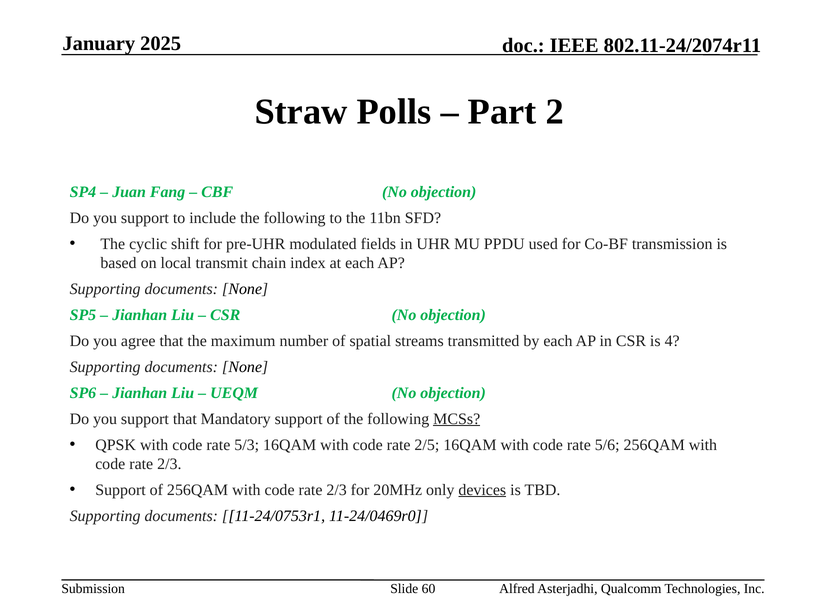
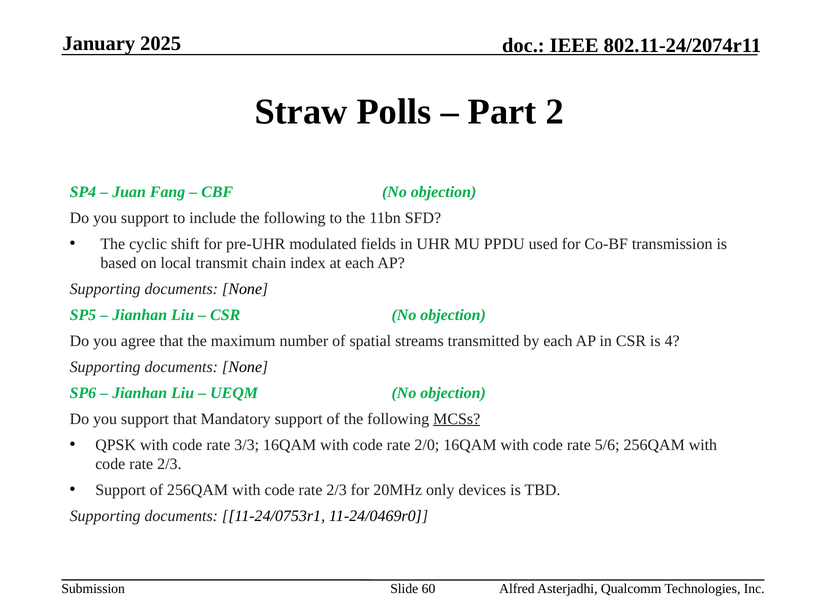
5/3: 5/3 -> 3/3 (247, 445)
2/5: 2/5 -> 2/0 (427, 445)
devices underline: present -> none (482, 490)
